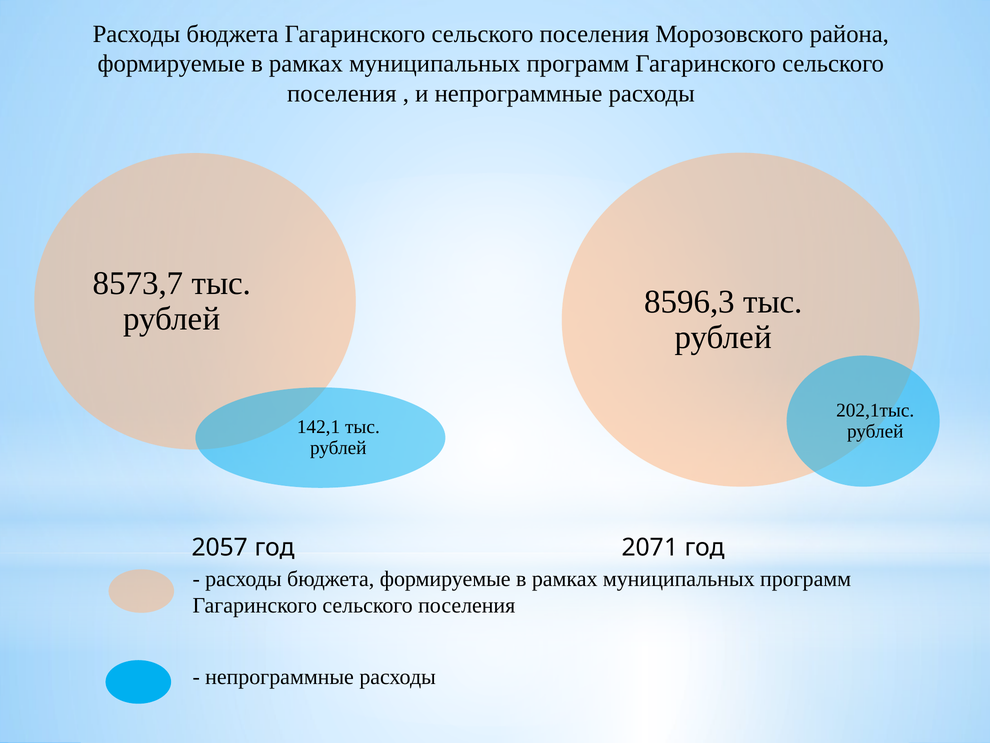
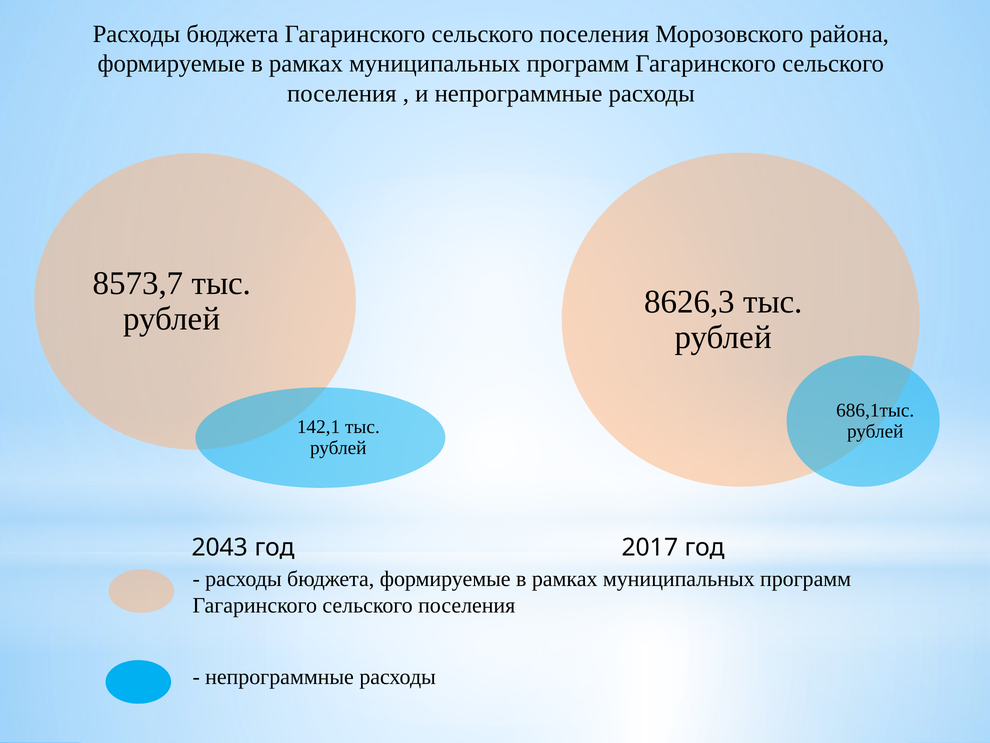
8596,3: 8596,3 -> 8626,3 (690, 301)
202,1тыс: 202,1тыс -> 686,1тыс (875, 410)
2057: 2057 -> 2043 (220, 547)
2071: 2071 -> 2017 (650, 547)
